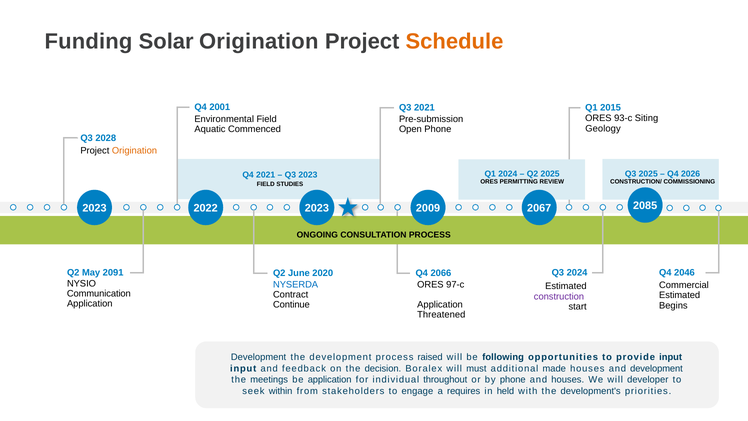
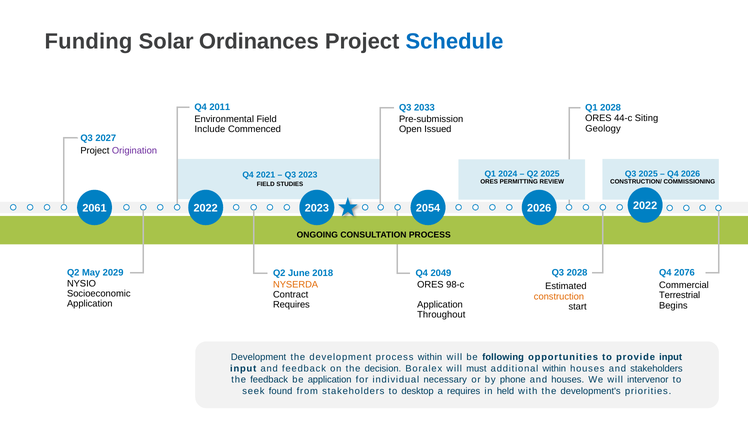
Solar Origination: Origination -> Ordinances (259, 41)
Schedule colour: orange -> blue (454, 41)
2001: 2001 -> 2011 (220, 107)
Q3 2021: 2021 -> 2033 (424, 108)
Q1 2015: 2015 -> 2028 (611, 108)
93-c: 93-c -> 44-c (623, 118)
Aquatic: Aquatic -> Include (210, 129)
Open Phone: Phone -> Issued (438, 129)
2028: 2028 -> 2027 (106, 138)
Origination colour: orange -> purple (134, 150)
2085: 2085 -> 2022 (645, 206)
2023: 2023 -> 2061 (94, 208)
2009: 2009 -> 2054 (428, 208)
2067: 2067 -> 2026 (539, 208)
2091: 2091 -> 2029 (113, 273)
Q3 2024: 2024 -> 2028 (577, 273)
2046: 2046 -> 2076 (684, 273)
2020: 2020 -> 2018 (323, 273)
2066: 2066 -> 2049 (441, 273)
NYSERDA colour: blue -> orange (296, 284)
97-c: 97-c -> 98-c (455, 284)
Communication: Communication -> Socioeconomic (99, 293)
Estimated: Estimated -> Terrestrial (680, 295)
construction colour: purple -> orange (559, 296)
Continue: Continue -> Requires (291, 305)
Threatened: Threatened -> Throughout (441, 315)
process raised: raised -> within (430, 357)
additional made: made -> within (554, 368)
and development: development -> stakeholders (656, 368)
the meetings: meetings -> feedback (269, 380)
throughout: throughout -> necessary (445, 380)
developer: developer -> intervenor (648, 380)
within: within -> found (281, 391)
engage: engage -> desktop (417, 391)
